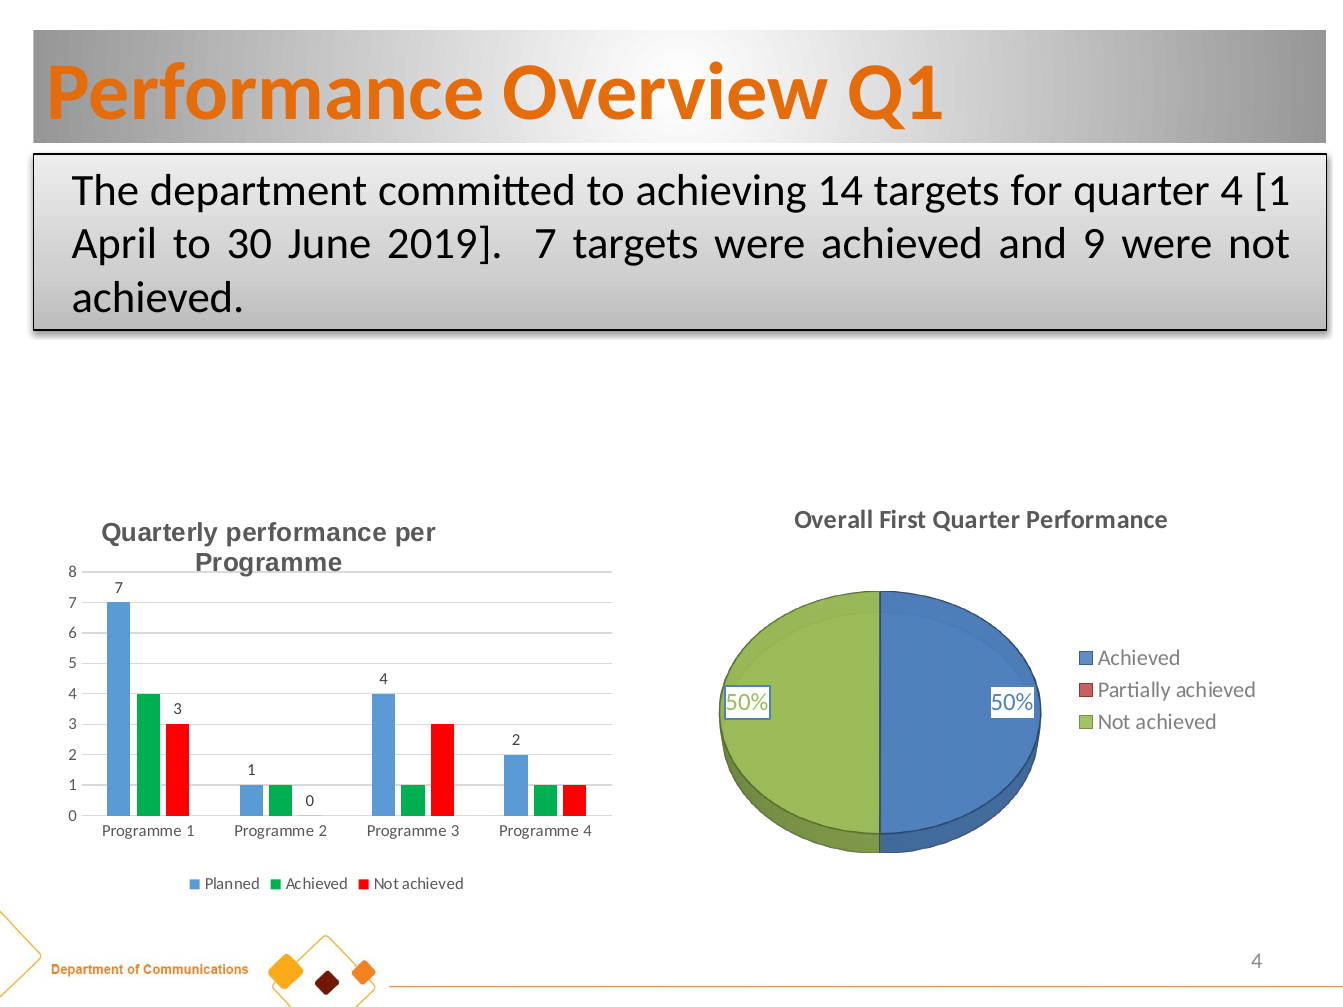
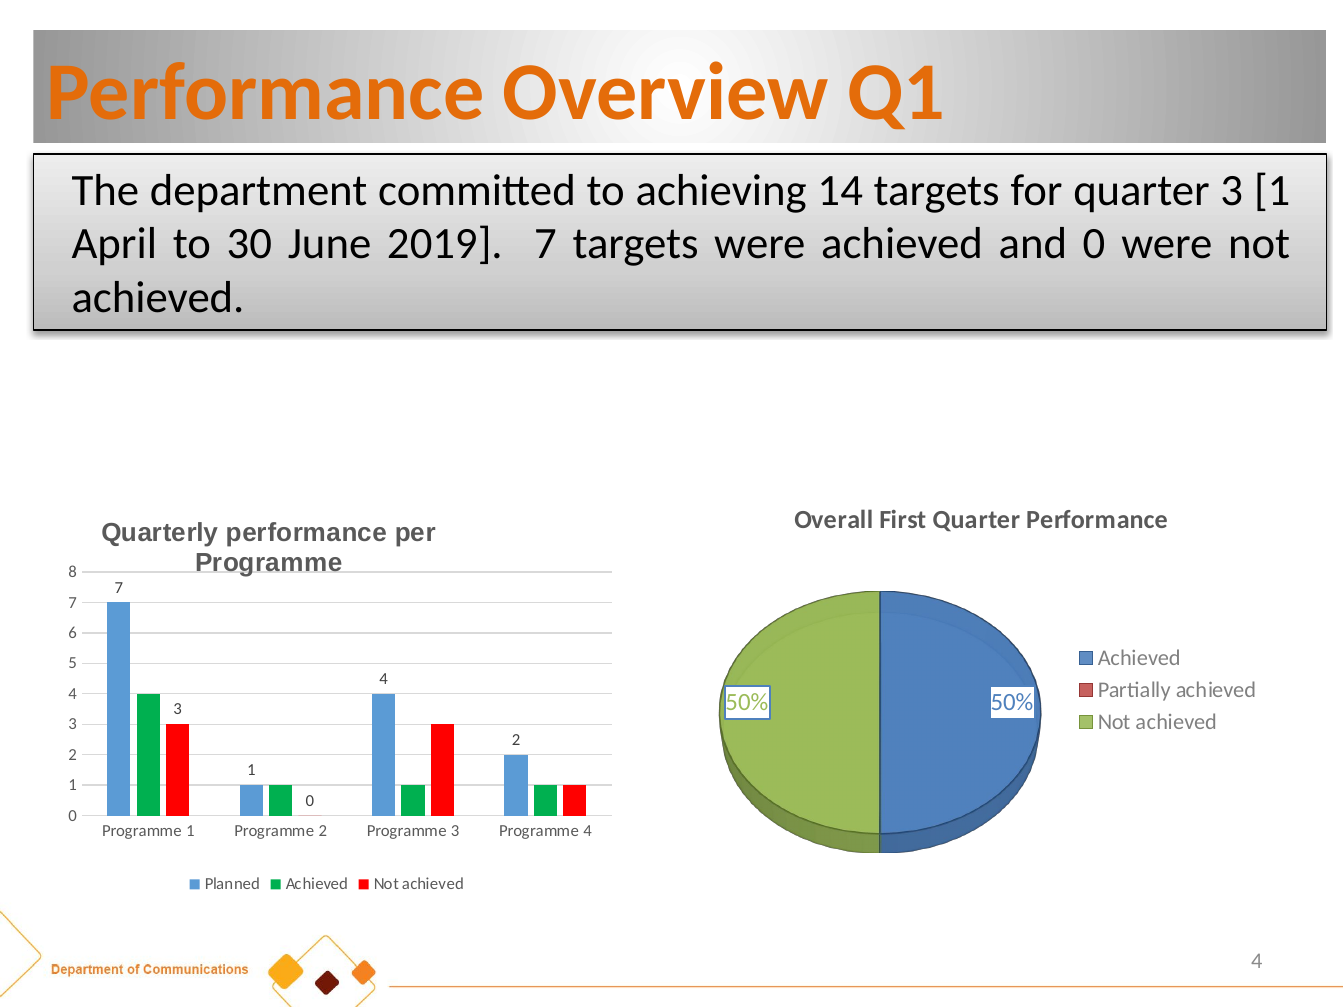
quarter 4: 4 -> 3 (1232, 191)
and 9: 9 -> 0 (1094, 244)
